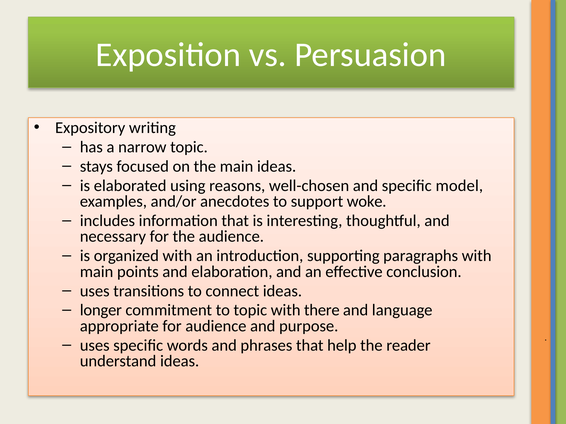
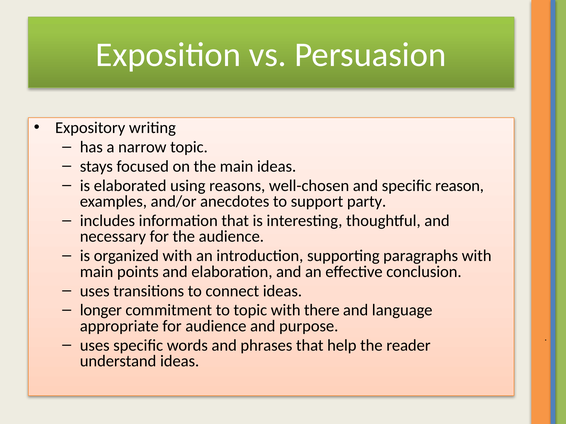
model: model -> reason (460, 186)
woke: woke -> party (367, 202)
